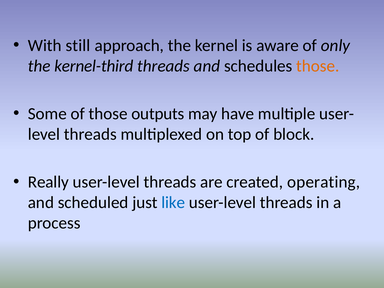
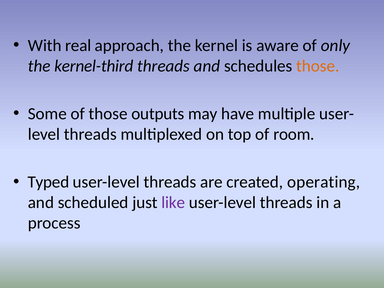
still: still -> real (78, 45)
block: block -> room (294, 134)
Really: Really -> Typed (48, 182)
like colour: blue -> purple (173, 203)
